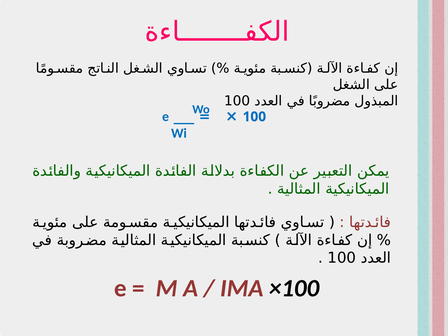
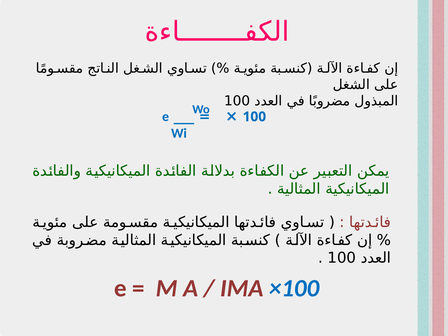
×100 colour: black -> blue (294, 288)
